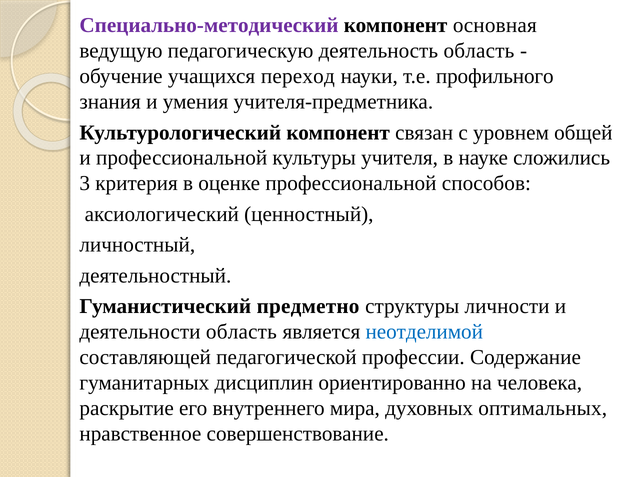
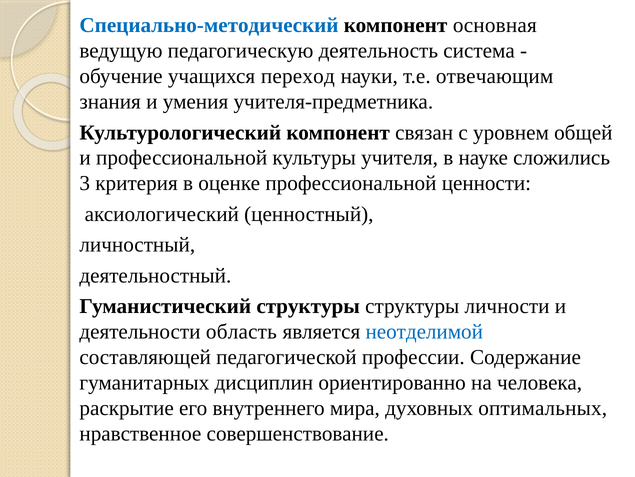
Специально-методический colour: purple -> blue (209, 25)
деятельность область: область -> система (479, 51)
профильного: профильного -> отвечающим (495, 76)
способов: способов -> ценности (486, 183)
Гуманистический предметно: предметно -> структуры (308, 306)
